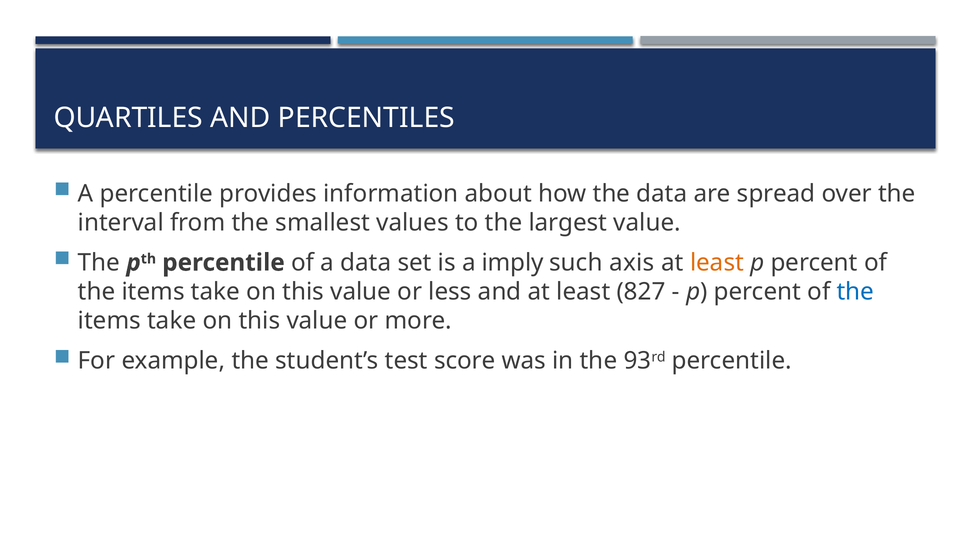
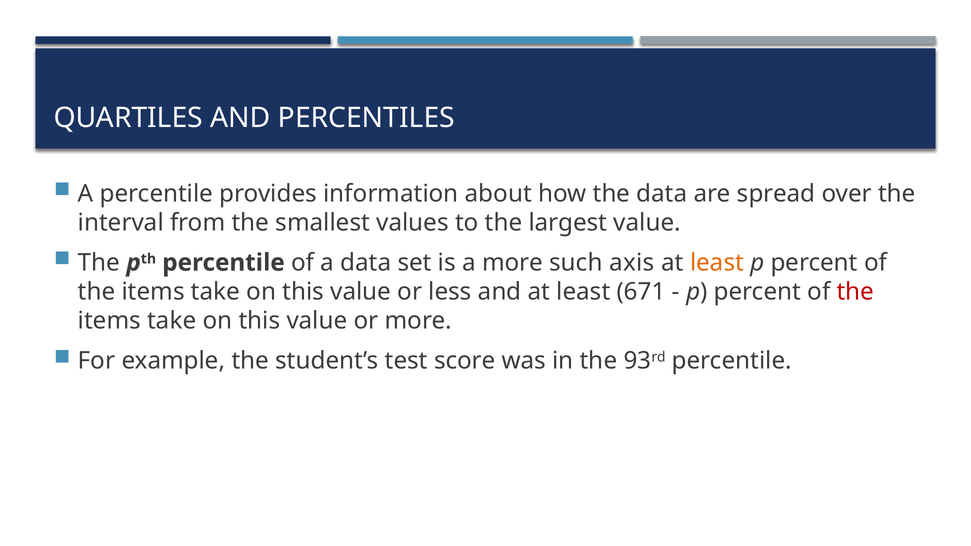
a imply: imply -> more (513, 263)
827: 827 -> 671 (641, 292)
the colour: blue -> red (855, 292)
